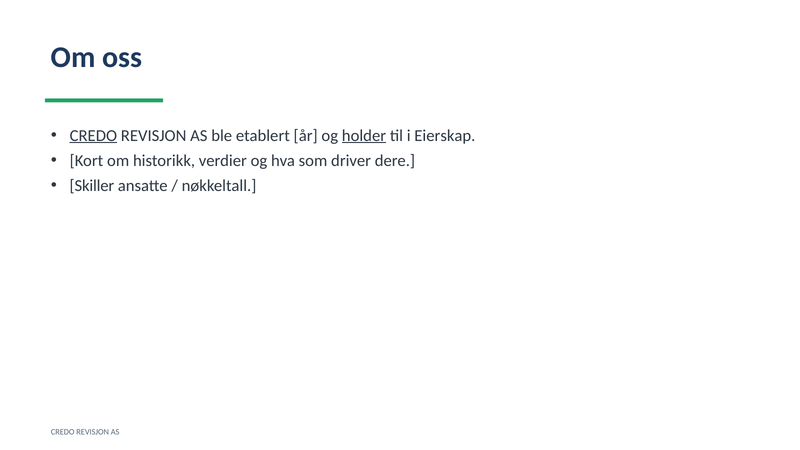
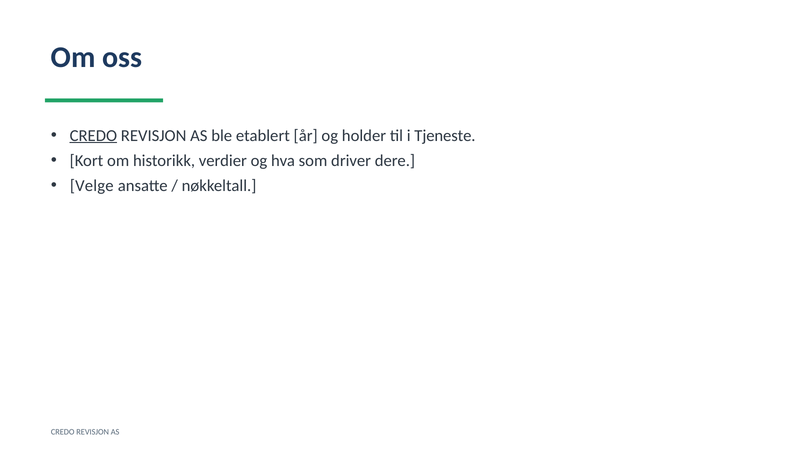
holder underline: present -> none (364, 135)
Eierskap: Eierskap -> Tjeneste (445, 135)
Skiller: Skiller -> Velge (92, 186)
